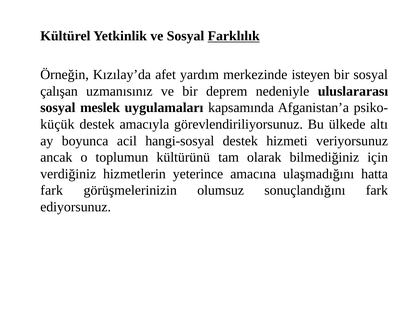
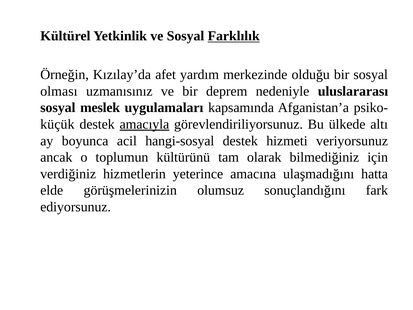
isteyen: isteyen -> olduğu (311, 75)
çalışan: çalışan -> olması (59, 91)
amacıyla underline: none -> present (144, 124)
fark: fark -> elde (52, 190)
